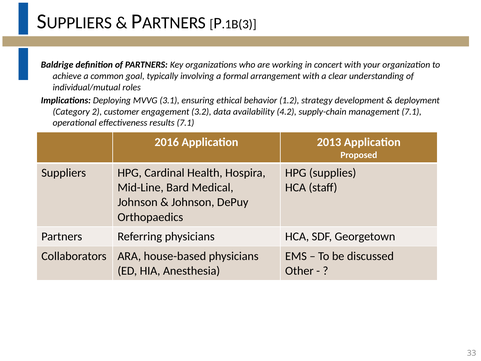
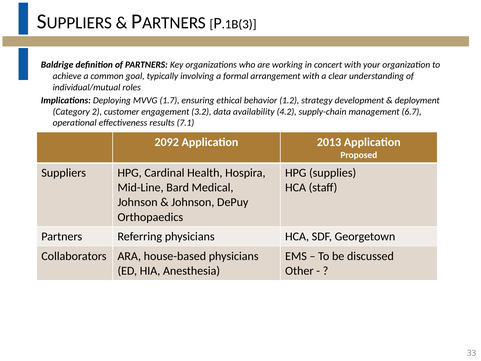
3.1: 3.1 -> 1.7 (170, 100)
management 7.1: 7.1 -> 6.7 (412, 112)
2016: 2016 -> 2092 (167, 142)
